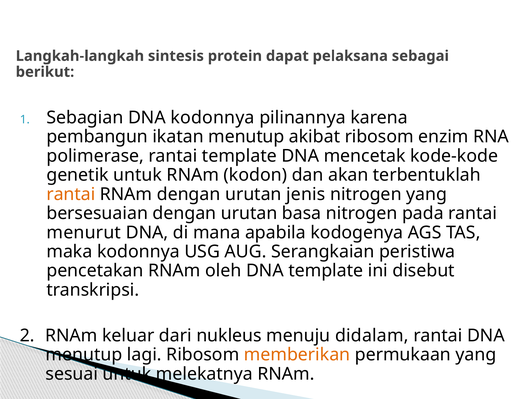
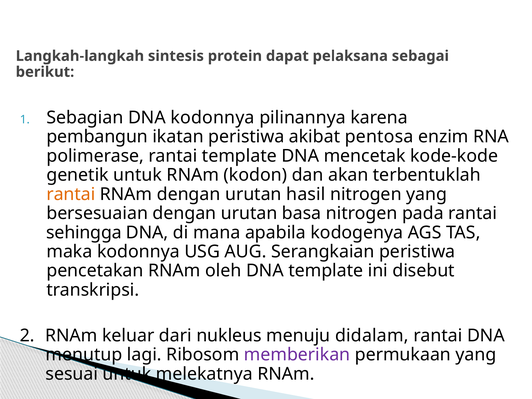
ikatan menutup: menutup -> peristiwa (246, 137)
akibat ribosom: ribosom -> pentosa (379, 137)
jenis: jenis -> hasil (306, 194)
menurut: menurut -> sehingga (84, 232)
memberikan colour: orange -> purple (297, 355)
